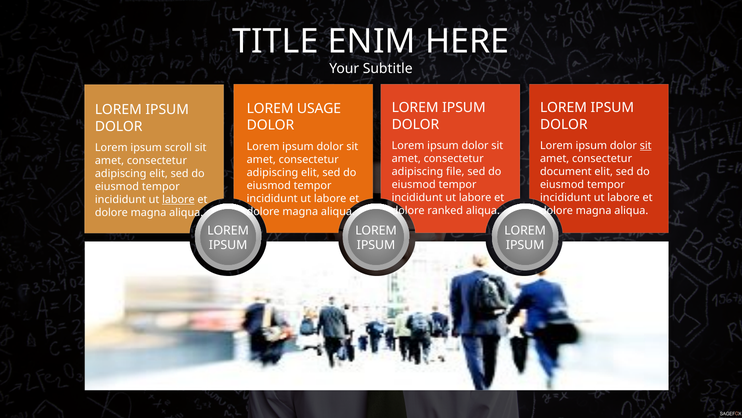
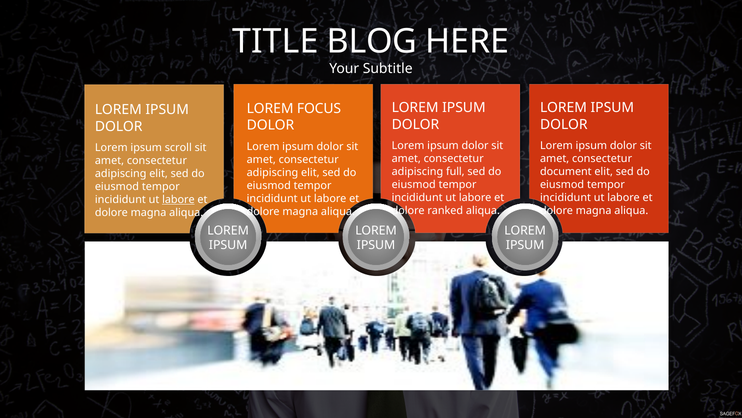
ENIM: ENIM -> BLOG (372, 41)
USAGE: USAGE -> FOCUS (319, 109)
sit underline: present -> none (646, 145)
file: file -> full (455, 171)
